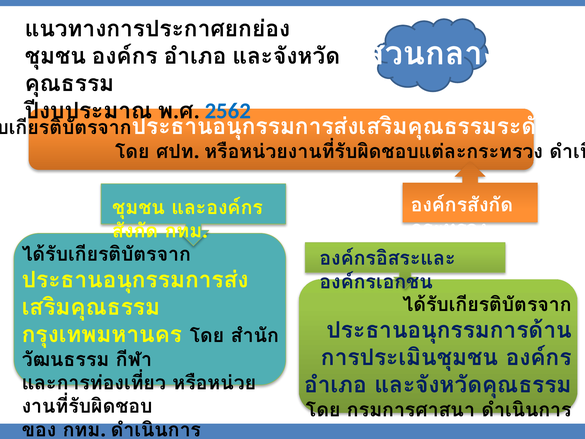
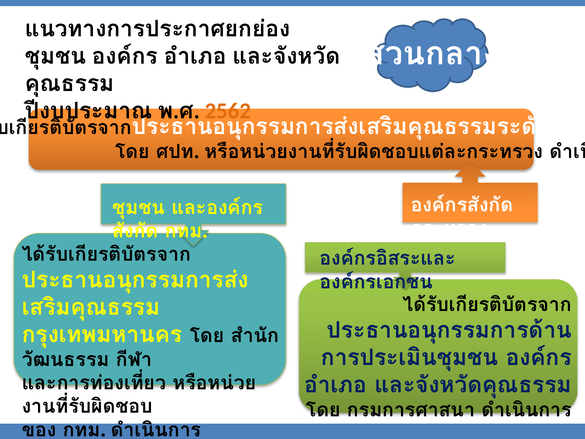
2562 colour: blue -> orange (228, 111)
